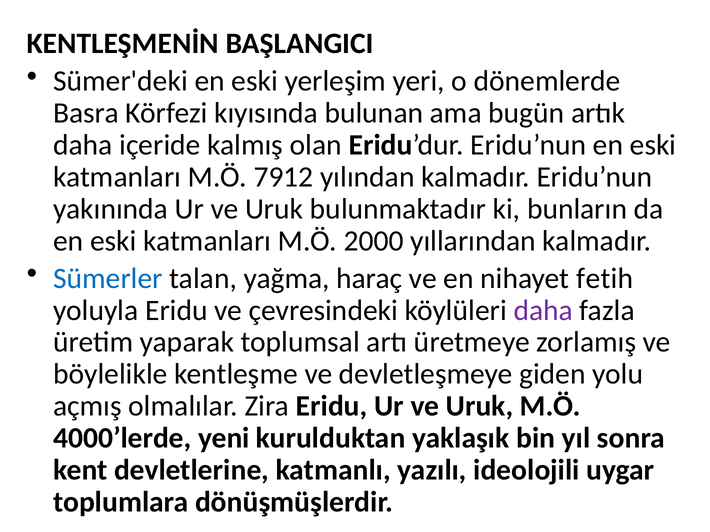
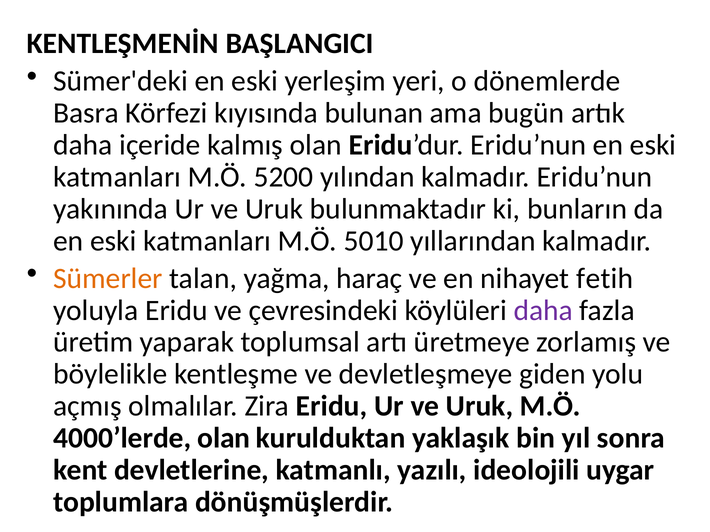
7912: 7912 -> 5200 (284, 177)
2000: 2000 -> 5010 (374, 241)
Sümerler colour: blue -> orange (108, 279)
4000’lerde yeni: yeni -> olan (224, 438)
